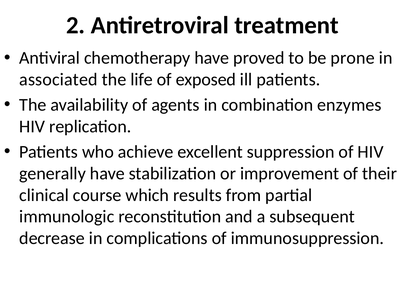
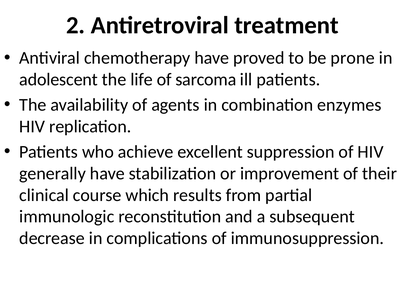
associated: associated -> adolescent (59, 80)
exposed: exposed -> sarcoma (206, 80)
